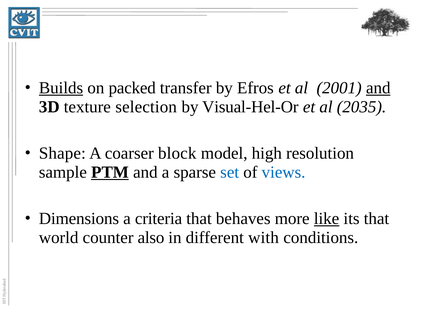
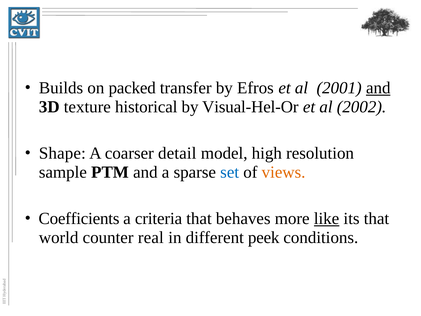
Builds underline: present -> none (61, 88)
selection: selection -> historical (146, 107)
2035: 2035 -> 2002 (361, 107)
block: block -> detail (177, 153)
PTM underline: present -> none (110, 172)
views colour: blue -> orange (284, 172)
Dimensions: Dimensions -> Coefficients (79, 218)
also: also -> real (151, 237)
with: with -> peek (264, 237)
